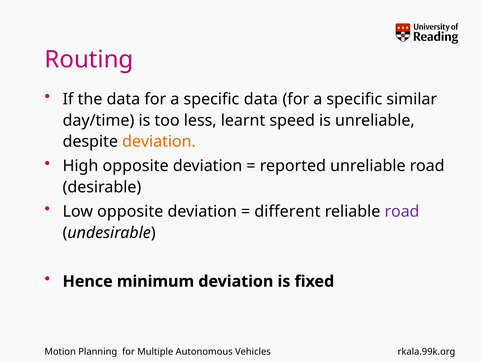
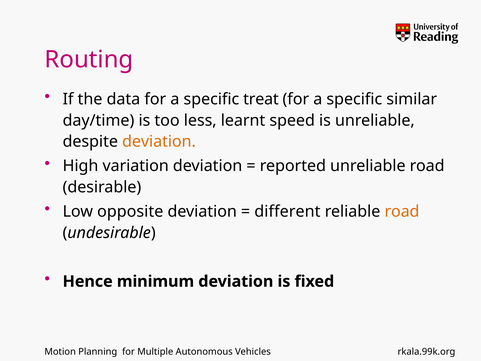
specific data: data -> treat (261, 99)
High opposite: opposite -> variation (136, 166)
road colour: purple -> orange (402, 211)
